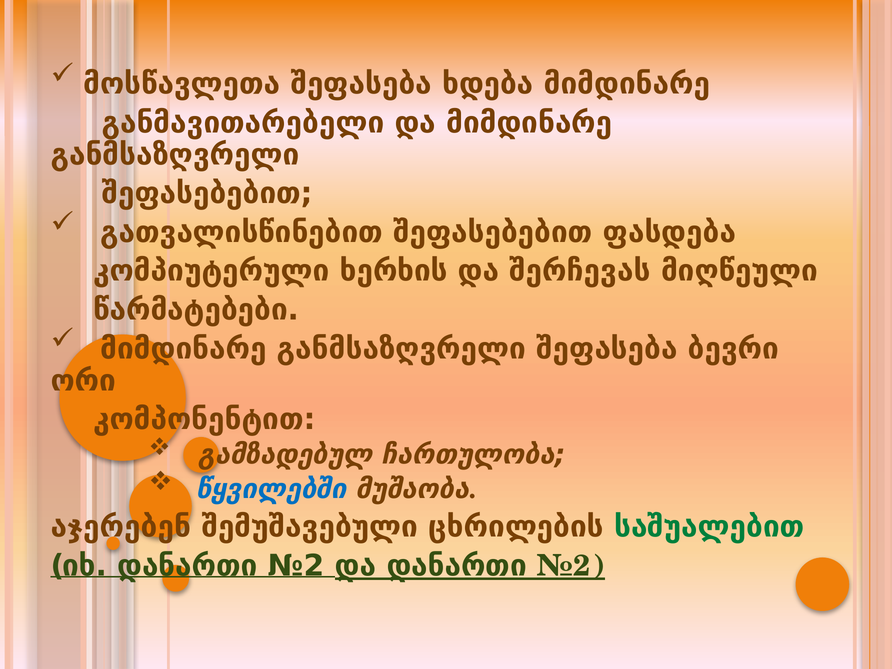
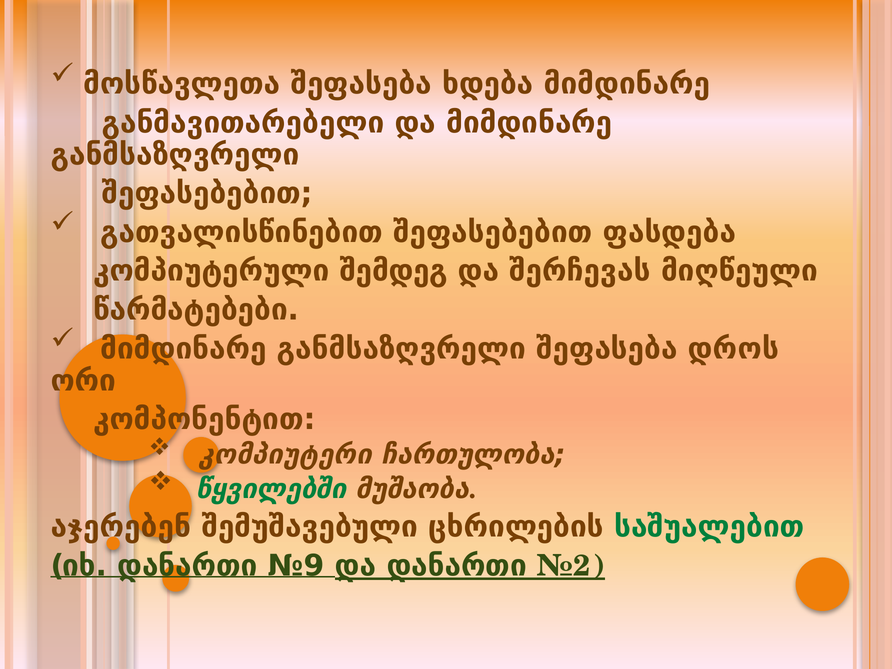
ხერხის: ხერხის -> შემდეგ (394, 271)
ბევრი: ბევრი -> დროს (733, 349)
გამზადებულ: გამზადებულ -> კომპიუტერი (285, 455)
წყვილებში colour: blue -> green (271, 489)
დანართი №2: №2 -> №9 (296, 566)
